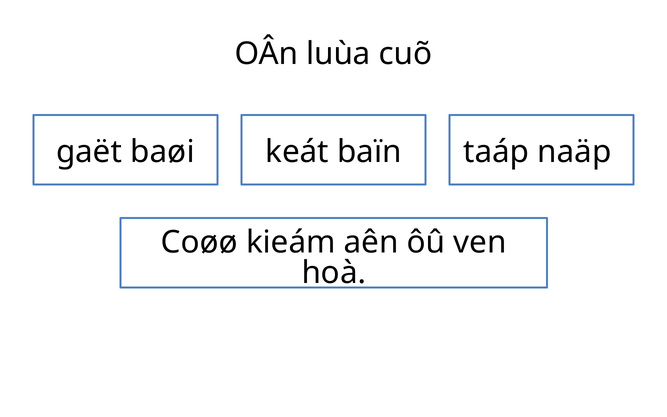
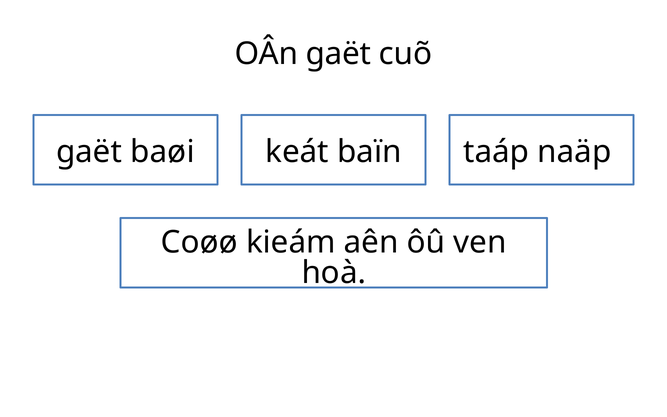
OÂn luùa: luùa -> gaët (339, 54)
